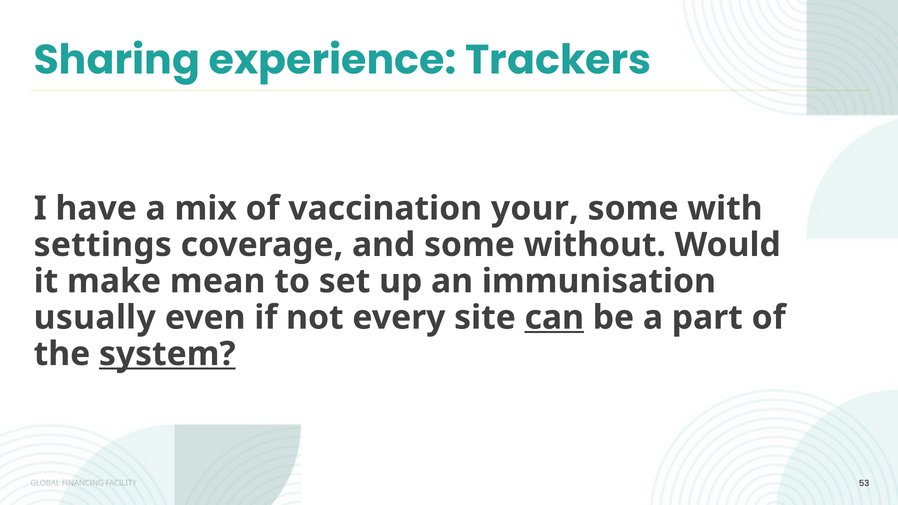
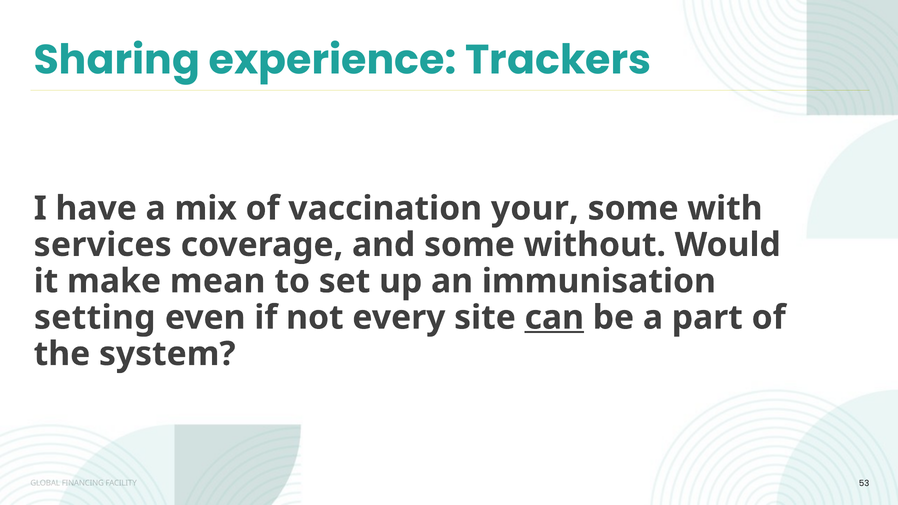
settings: settings -> services (103, 245)
usually: usually -> setting (95, 318)
system underline: present -> none (167, 354)
